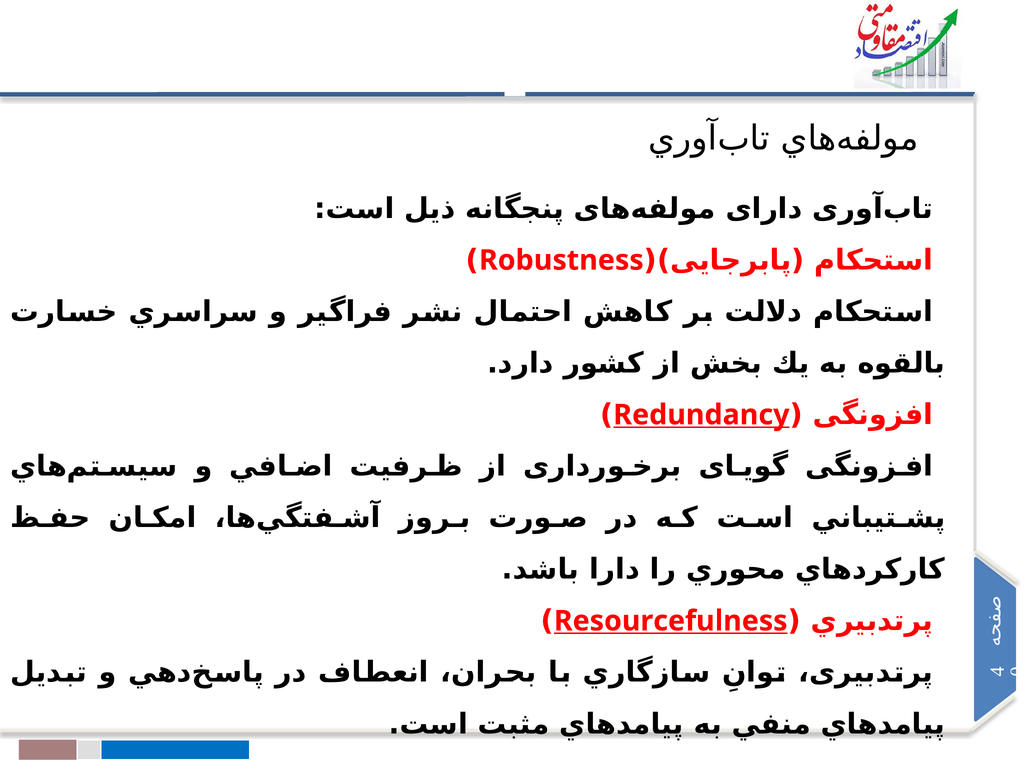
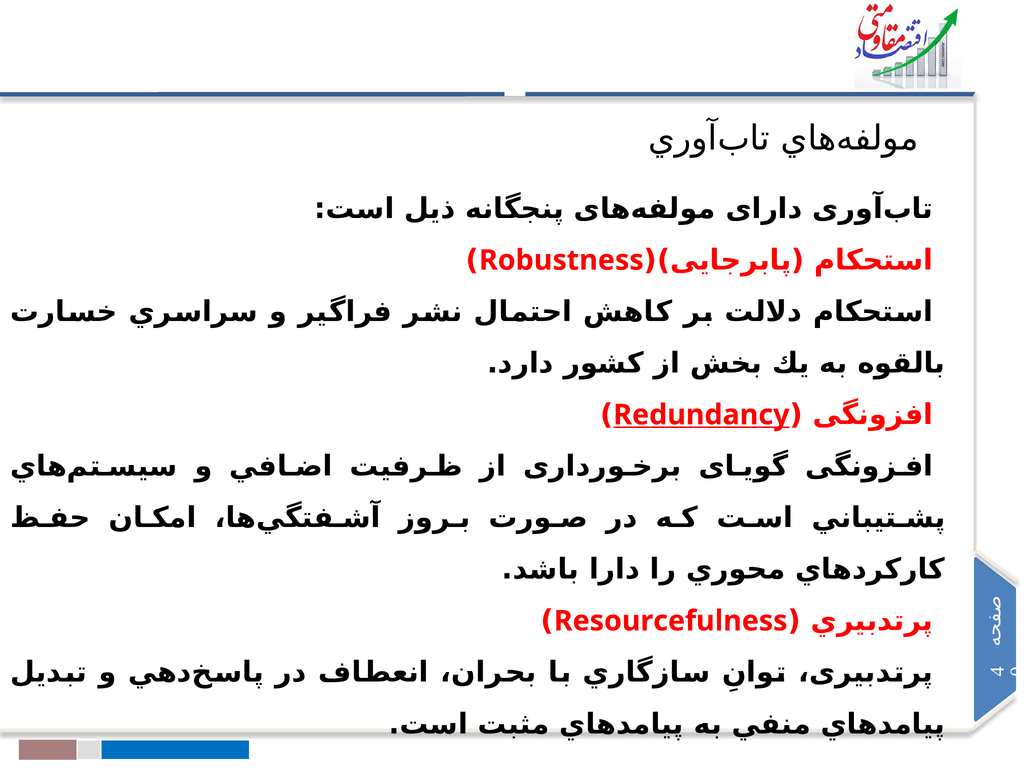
Resourcefulness underline: present -> none (671, 621)
